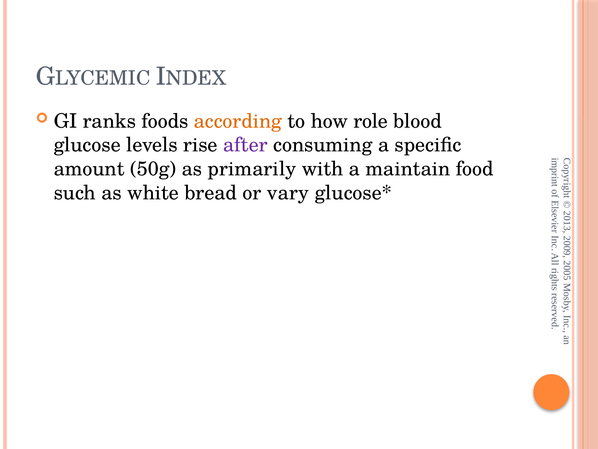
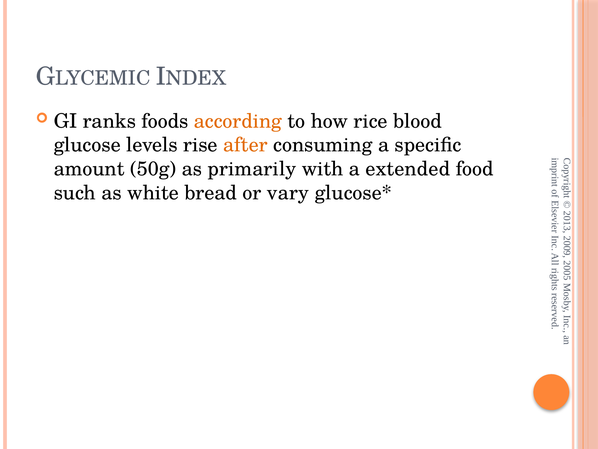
role: role -> rice (371, 121)
after colour: purple -> orange (245, 145)
maintain: maintain -> extended (408, 169)
